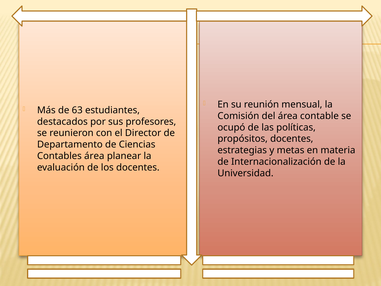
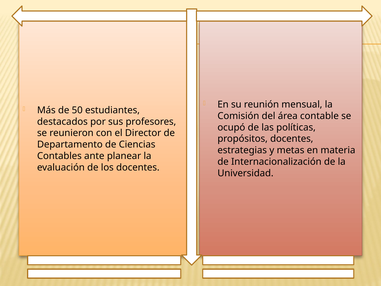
63: 63 -> 50 (77, 110)
Contables área: área -> ante (94, 156)
